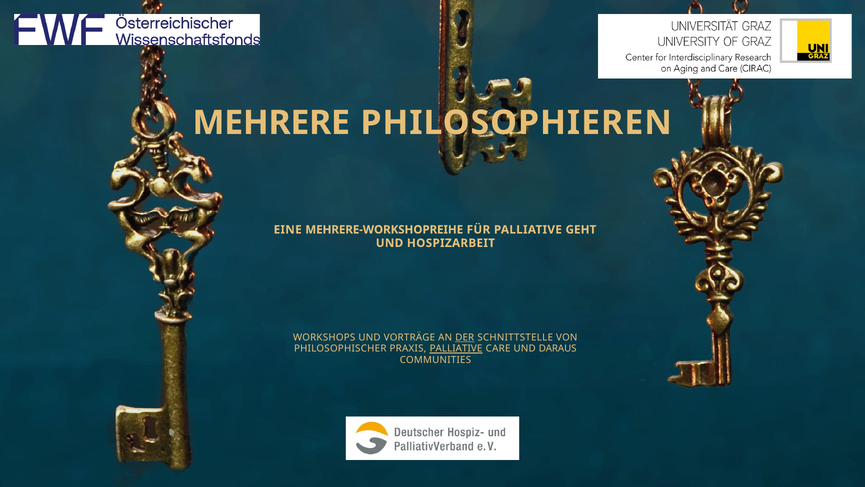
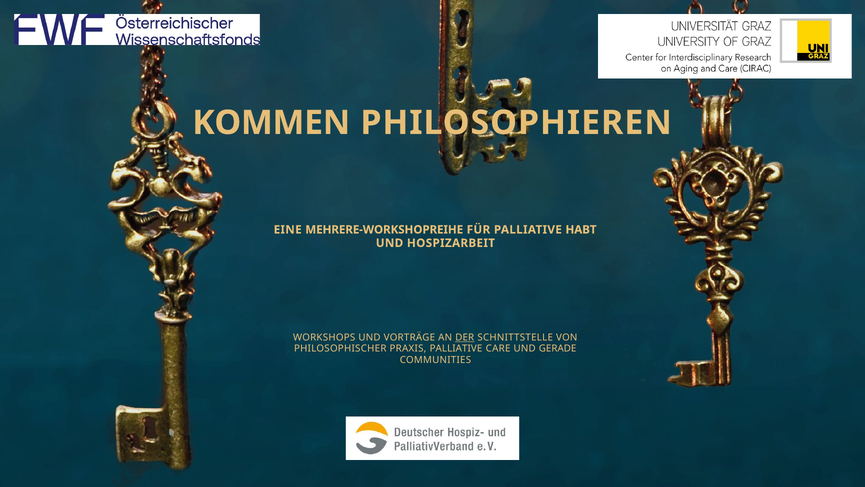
MEHRERE: MEHRERE -> KOMMEN (271, 123)
GEHT: GEHT -> HABT (581, 229)
PALLIATIVE underline: present -> none (456, 348)
DARAUS: DARAUS -> GERADE (558, 348)
